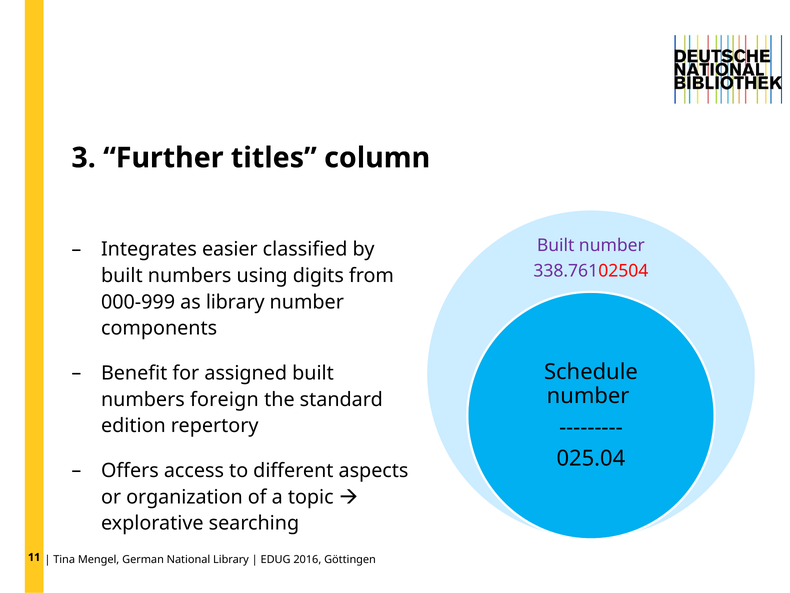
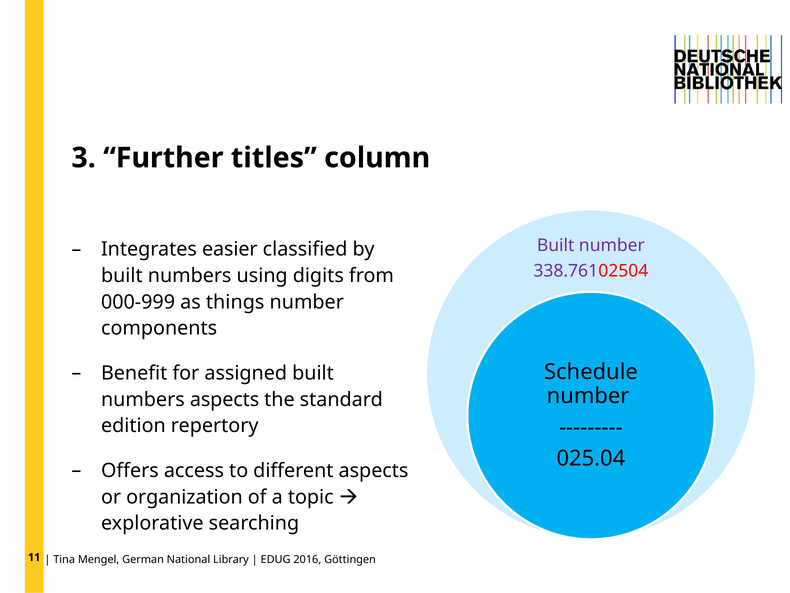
as library: library -> things (235, 302)
numbers foreign: foreign -> aspects (225, 399)
